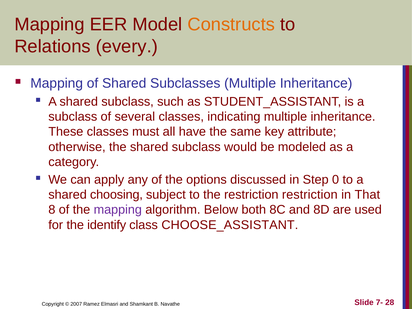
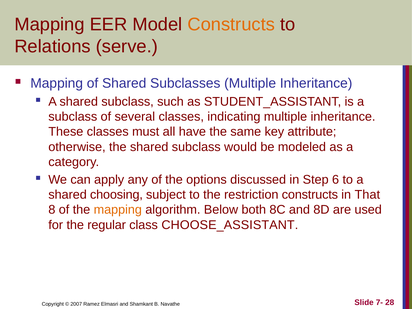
every: every -> serve (127, 47)
0: 0 -> 6 (336, 180)
restriction restriction: restriction -> constructs (310, 195)
mapping colour: purple -> orange (118, 210)
identify: identify -> regular (107, 225)
